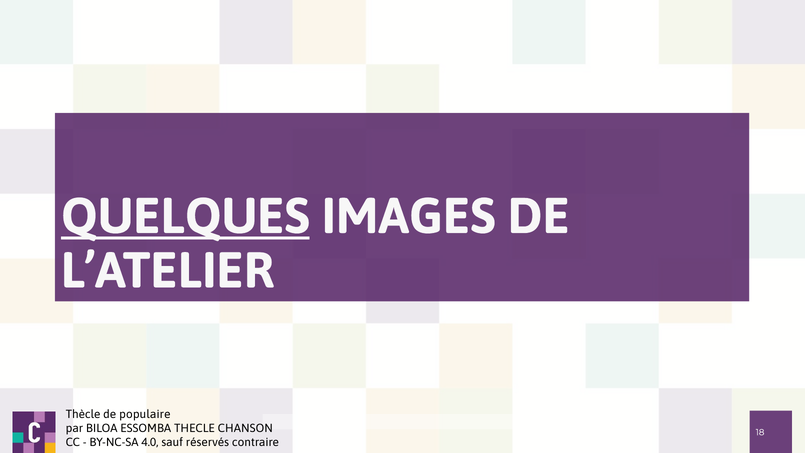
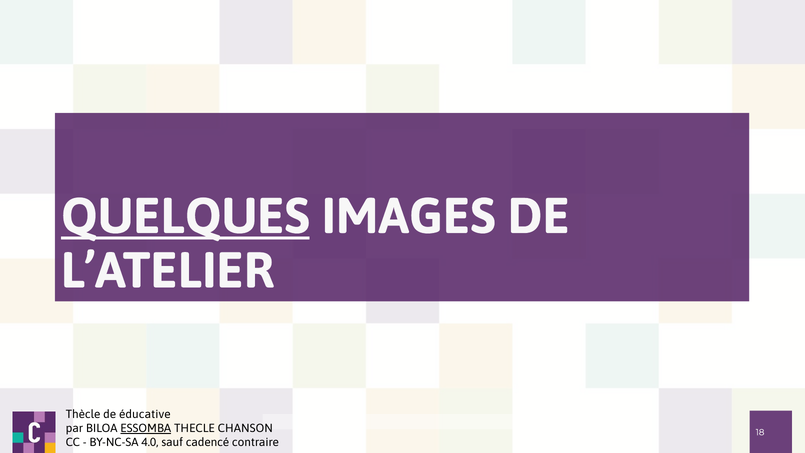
populaire: populaire -> éducative (145, 414)
ESSOMBA underline: none -> present (146, 428)
réservés: réservés -> cadencé (208, 442)
